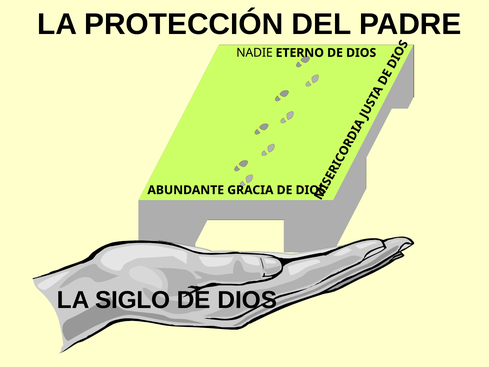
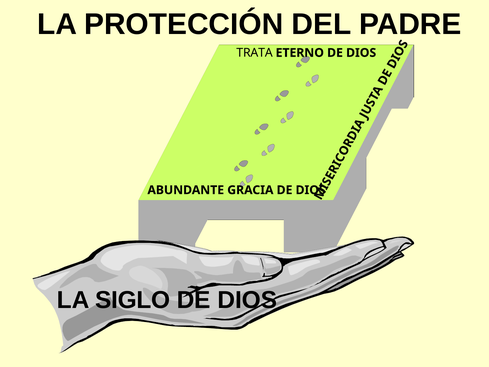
NADIE: NADIE -> TRATA (255, 53)
